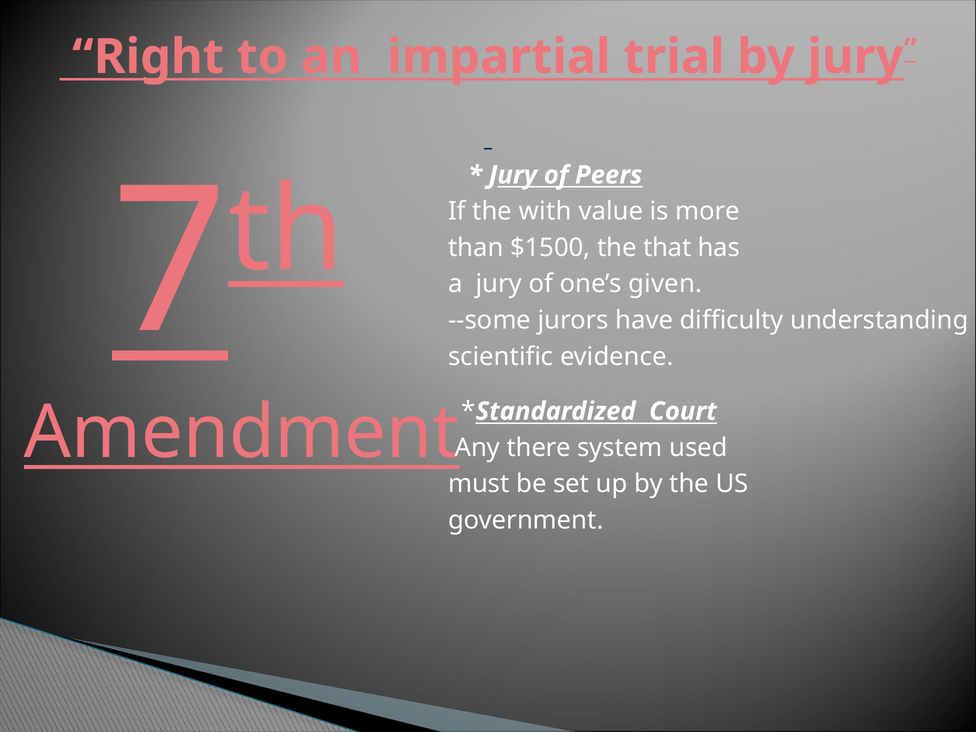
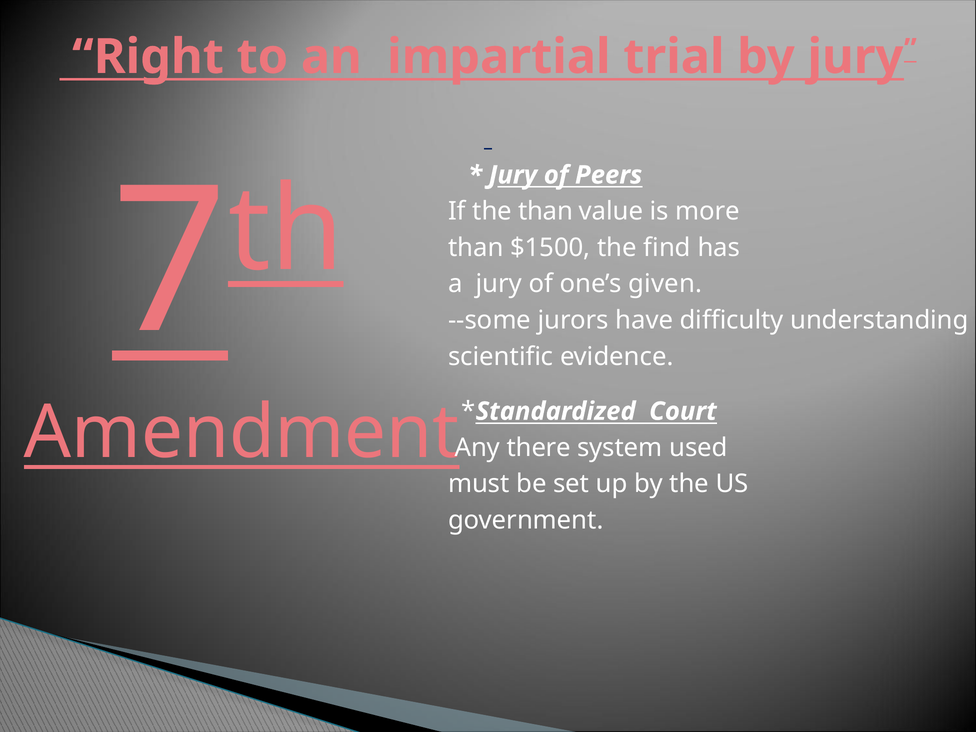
the with: with -> than (546, 211)
that: that -> find (667, 248)
